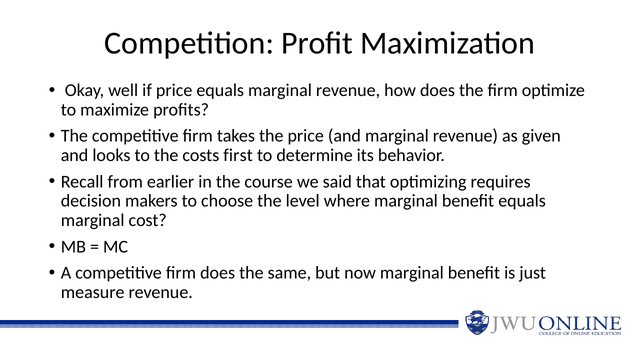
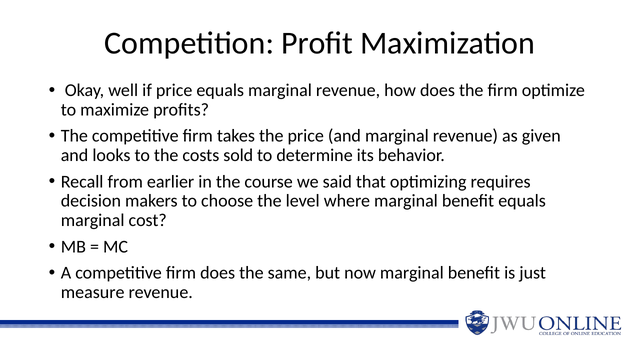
first: first -> sold (238, 155)
